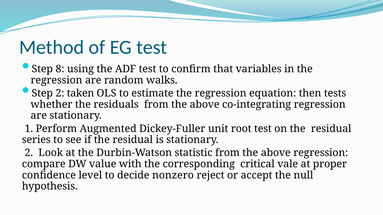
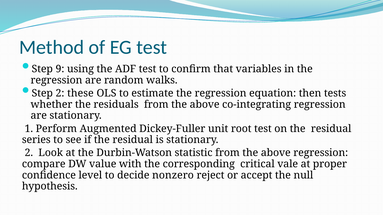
8: 8 -> 9 (60, 69)
taken: taken -> these (80, 93)
